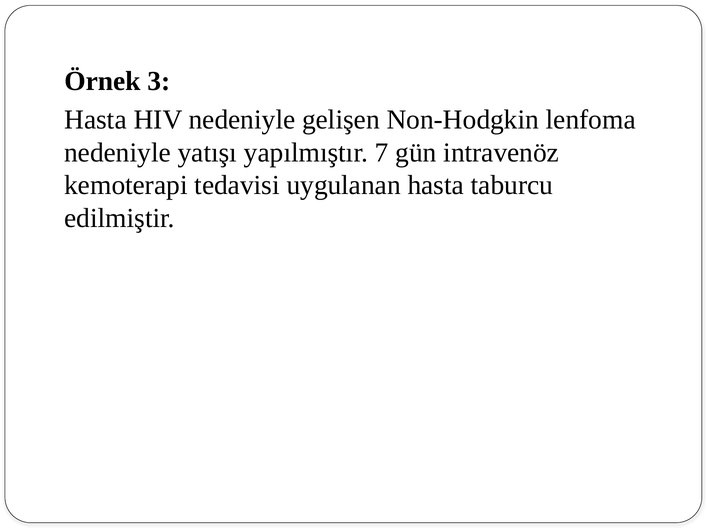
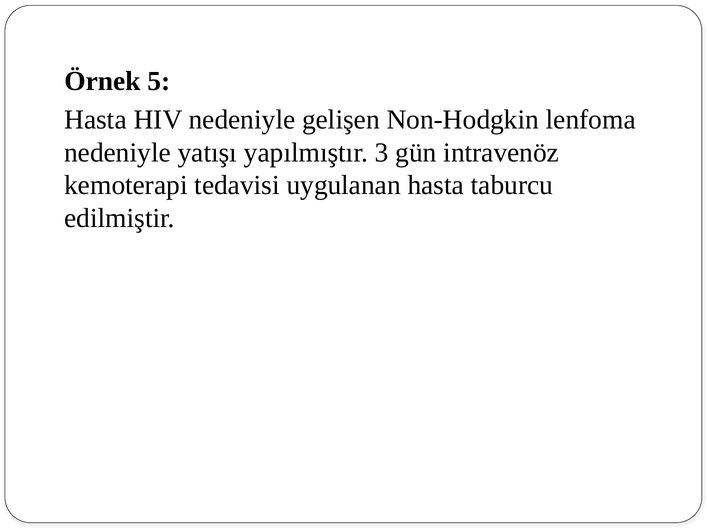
3: 3 -> 5 (159, 81)
7: 7 -> 3 (382, 153)
